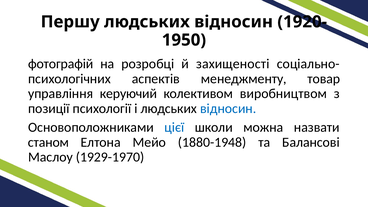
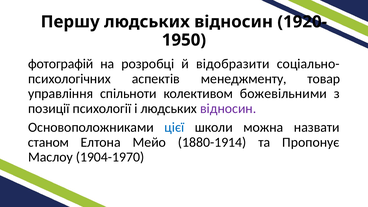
захищеності: захищеності -> відобразити (233, 64)
керуючий: керуючий -> спільноти (128, 94)
виробництвом: виробництвом -> божевільними (283, 94)
відносин colour: blue -> purple (228, 109)
1880-1948: 1880-1948 -> 1880-1914 (212, 142)
Балансові: Балансові -> Пропонує (311, 142)
1929-1970: 1929-1970 -> 1904-1970 (110, 157)
